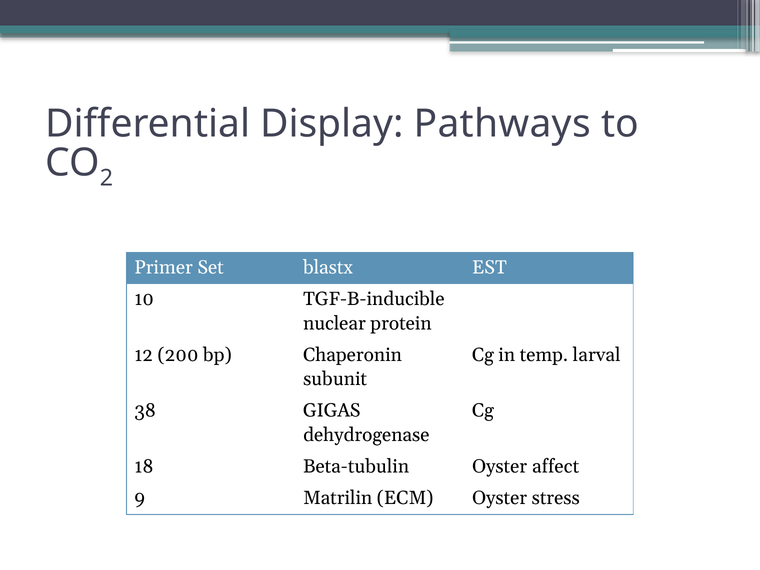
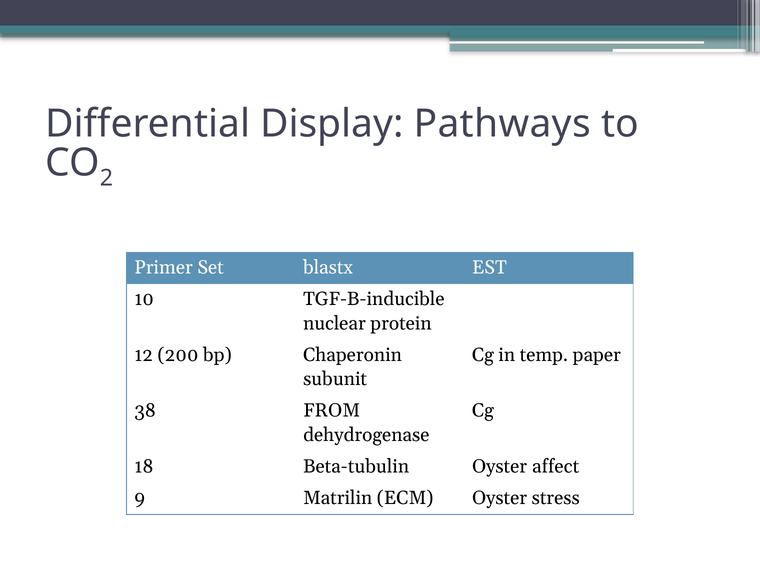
larval: larval -> paper (597, 355)
GIGAS: GIGAS -> FROM (332, 411)
